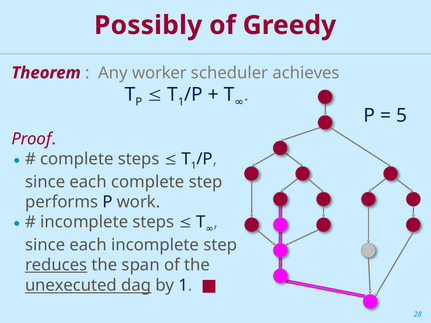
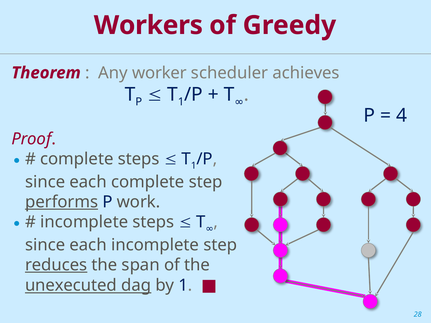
Possibly: Possibly -> Workers (148, 25)
5: 5 -> 4 (402, 116)
performs underline: none -> present (62, 202)
